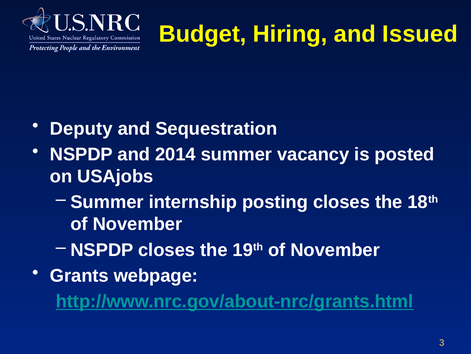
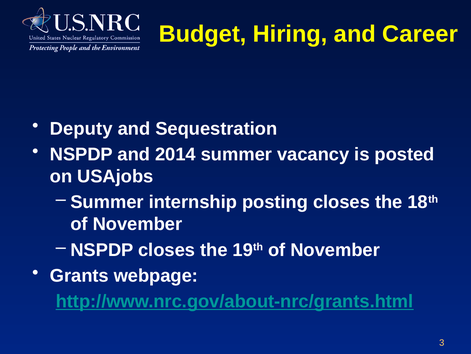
Issued: Issued -> Career (420, 34)
